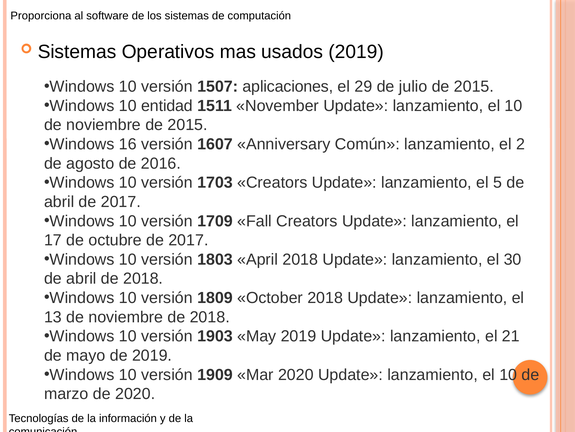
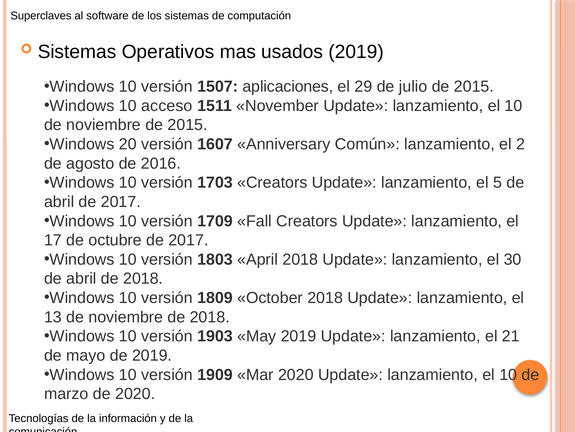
Proporciona: Proporciona -> Superclaves (41, 16)
entidad: entidad -> acceso (167, 106)
16: 16 -> 20 (128, 144)
